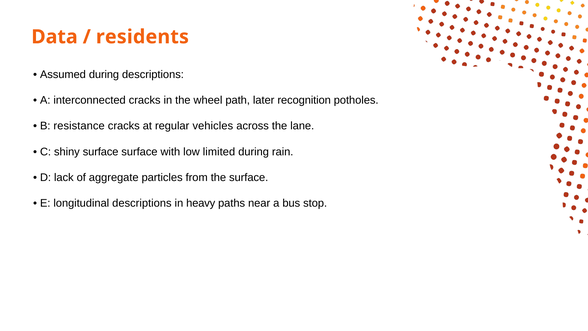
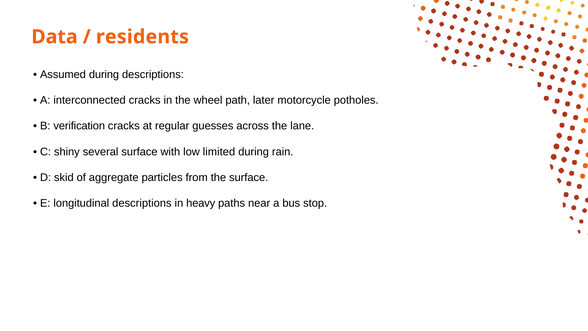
recognition: recognition -> motorcycle (304, 100)
resistance: resistance -> verification (79, 126)
vehicles: vehicles -> guesses (213, 126)
shiny surface: surface -> several (101, 152)
lack: lack -> skid (64, 177)
